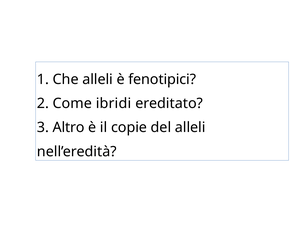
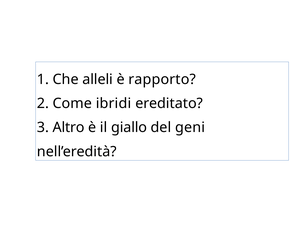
fenotipici: fenotipici -> rapporto (162, 80)
copie: copie -> giallo (129, 128)
del alleli: alleli -> geni (190, 128)
